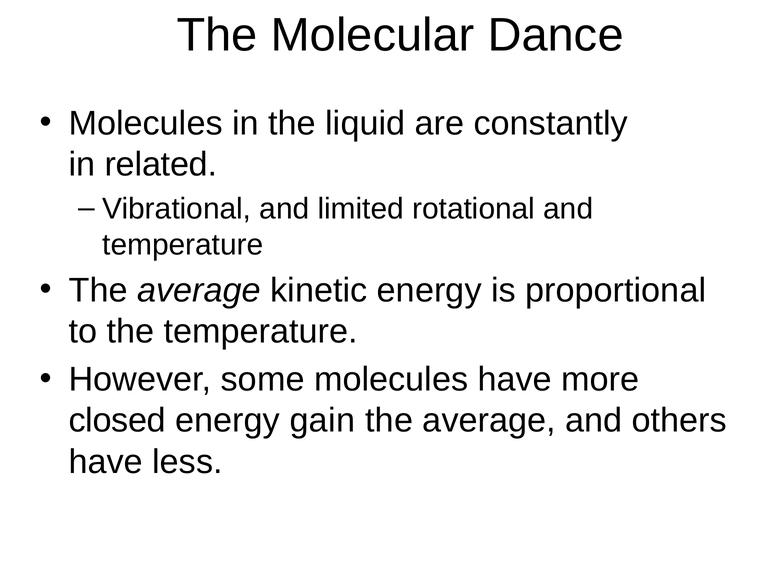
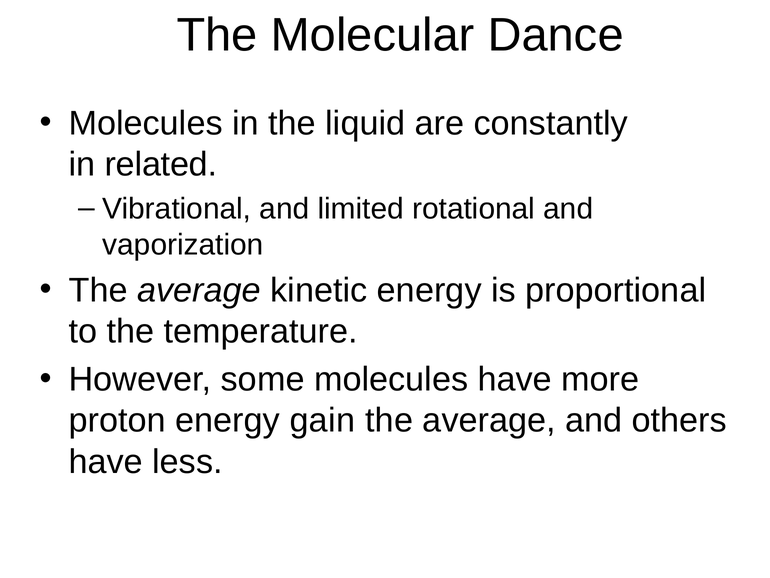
temperature: temperature -> vaporization (183, 245)
closed: closed -> proton (117, 420)
